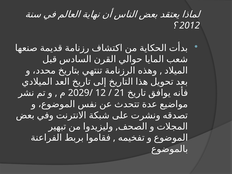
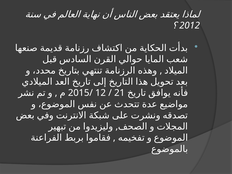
2029: 2029 -> 2015 (79, 93)
